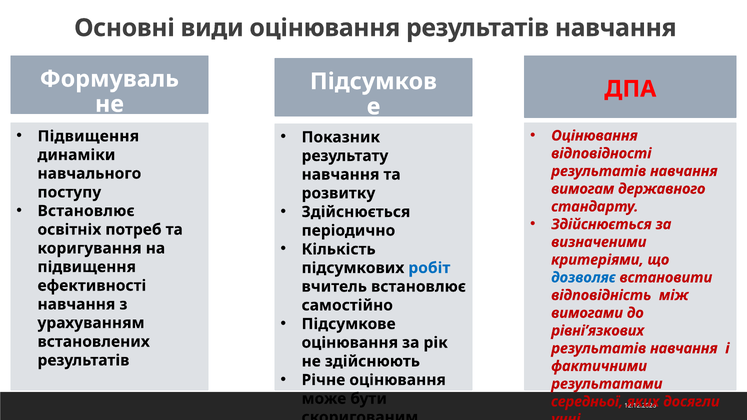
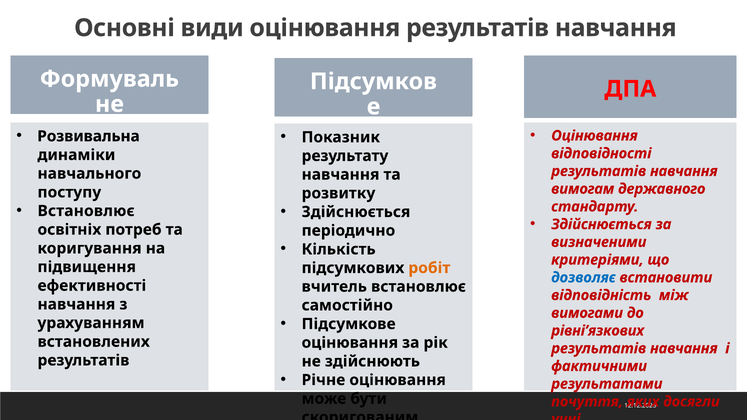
Підвищення: Підвищення -> Розвивальна (88, 136)
робіт colour: blue -> orange (429, 268)
середньої: середньої -> почуття (587, 402)
